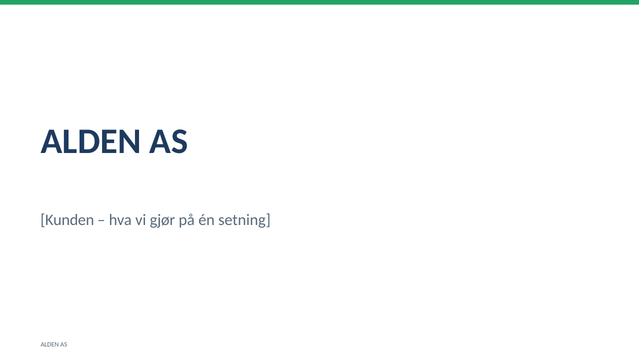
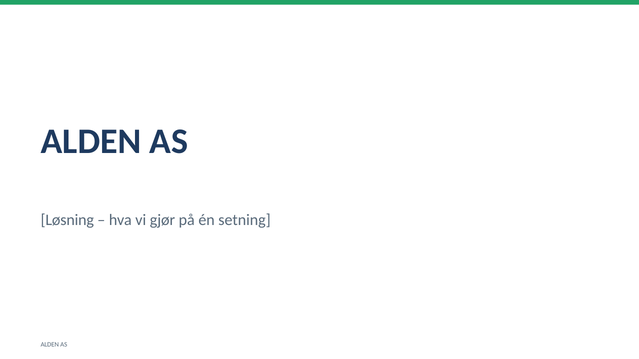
Kunden: Kunden -> Løsning (67, 220)
